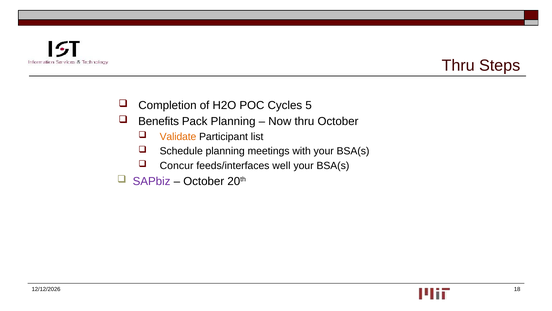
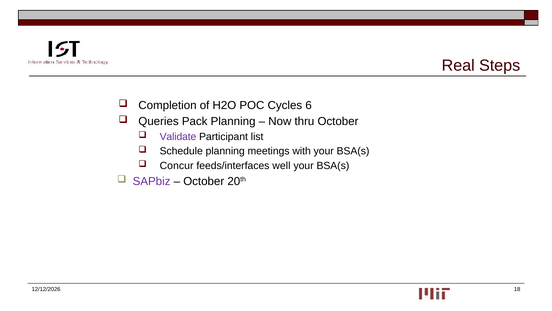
Thru: Thru -> Real (458, 65)
5: 5 -> 6 (309, 105)
Benefits: Benefits -> Queries (159, 121)
Validate colour: orange -> purple (178, 136)
